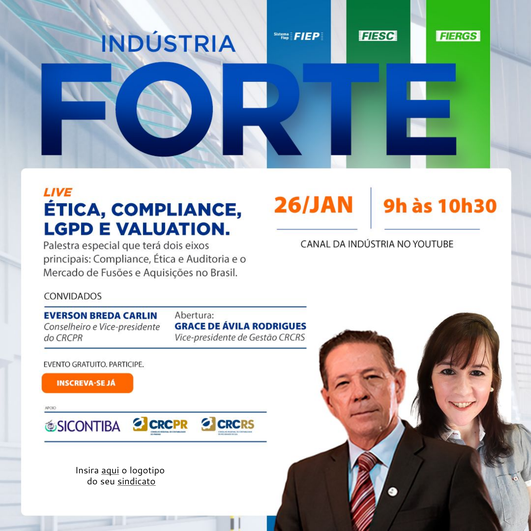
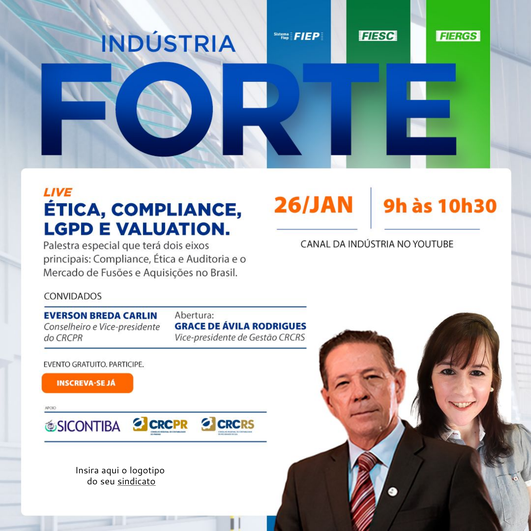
aqui underline: present -> none (110, 471)
